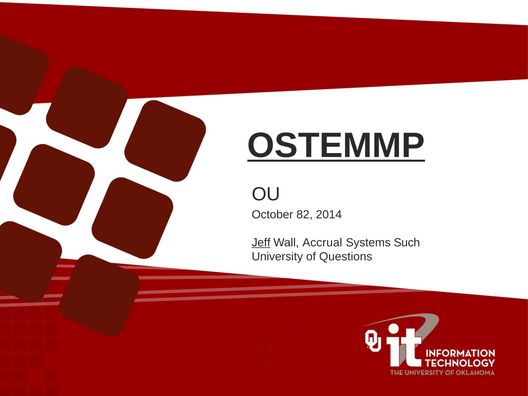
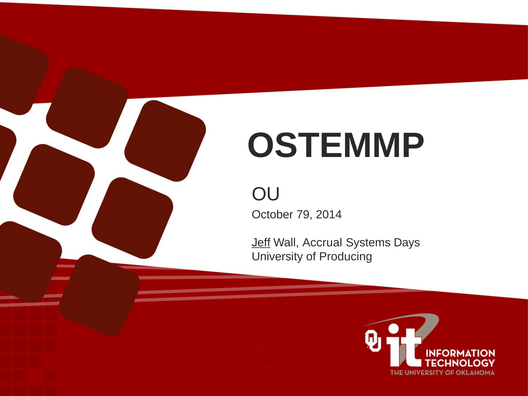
OSTEMMP underline: present -> none (336, 146)
82: 82 -> 79 (305, 215)
Such: Such -> Days (407, 243)
Questions: Questions -> Producing (346, 257)
